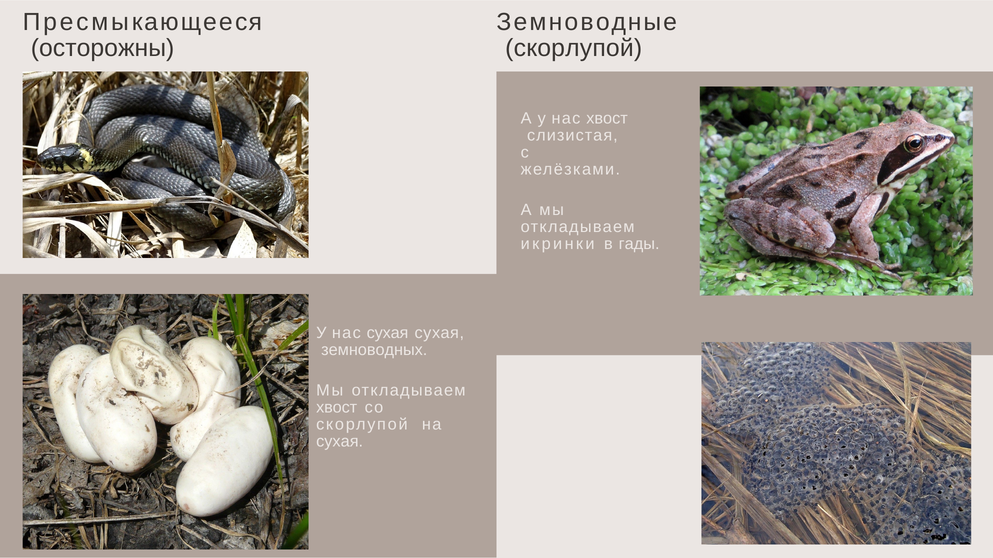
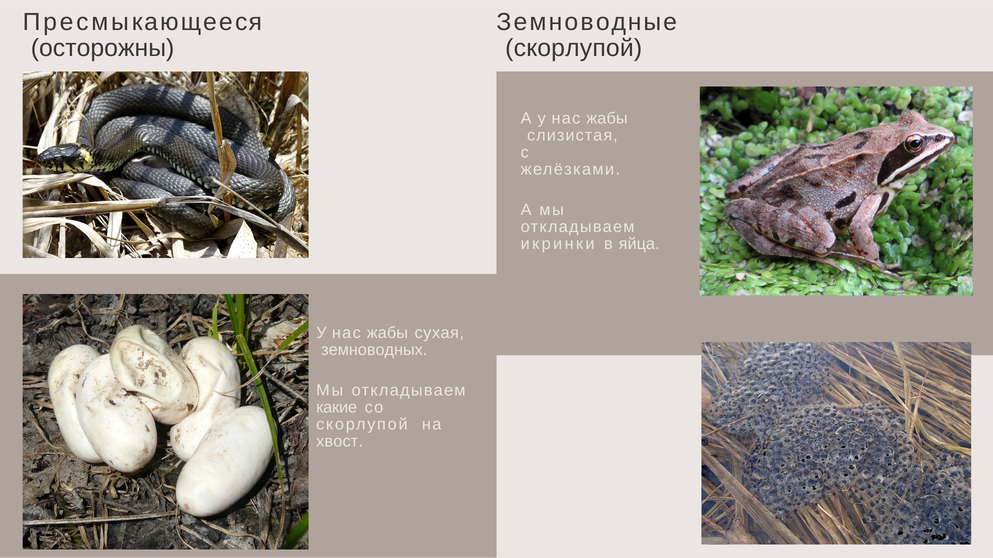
А у нас хвост: хвост -> жабы (607, 119)
гады: гады -> яйца (639, 244)
сухая: сухая -> жабы (387, 333)
хвост: хвост -> какие (337, 408)
сухая: сухая -> хвост (340, 442)
